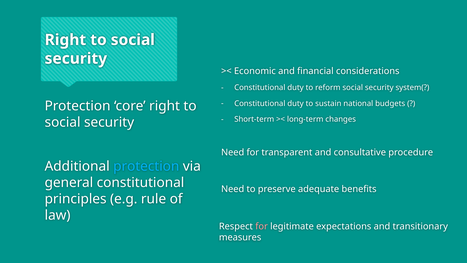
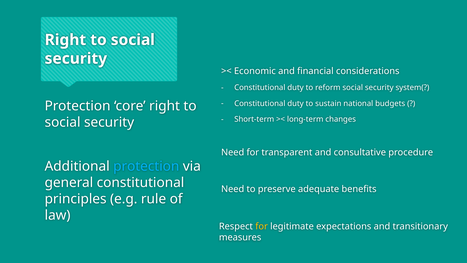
for colour: pink -> yellow (262, 226)
